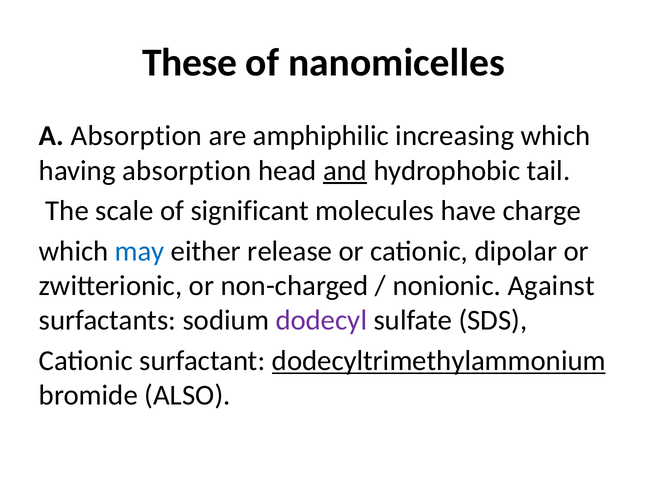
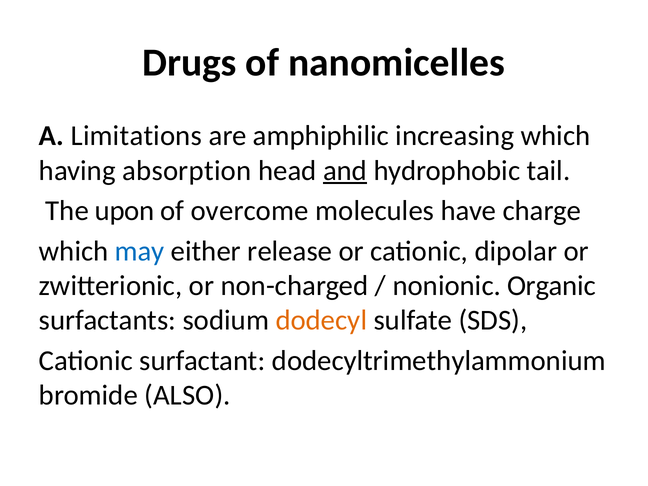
These: These -> Drugs (190, 63)
A Absorption: Absorption -> Limitations (136, 136)
scale: scale -> upon (125, 211)
significant: significant -> overcome (250, 211)
Against: Against -> Organic (551, 286)
dodecyl colour: purple -> orange (321, 320)
dodecyltrimethylammonium underline: present -> none (439, 361)
